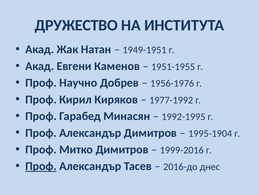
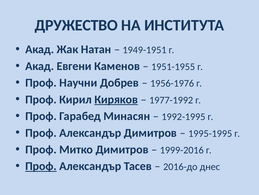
Научно: Научно -> Научни (78, 83)
Киряков underline: none -> present (116, 99)
1995-1904: 1995-1904 -> 1995-1995 (210, 133)
